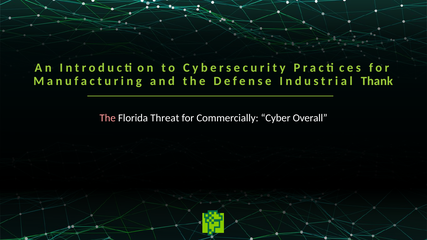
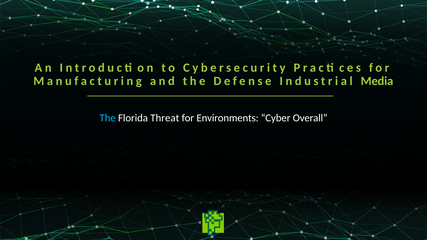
Thank: Thank -> Media (377, 81)
The colour: pink -> light blue (108, 118)
Commercially: Commercially -> Environments (228, 118)
